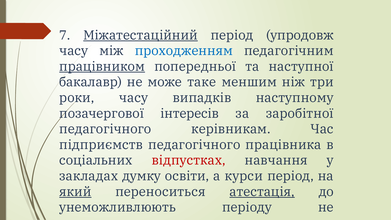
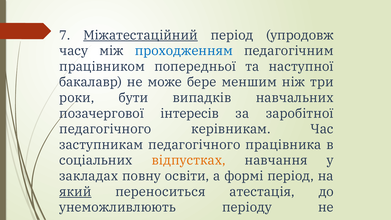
працівником underline: present -> none (102, 67)
таке: таке -> бере (202, 82)
роки часу: часу -> бути (133, 98)
наступному: наступному -> навчальних (295, 98)
підприємств: підприємств -> заступникам (101, 145)
відпустках colour: red -> orange (189, 160)
думку: думку -> повну (141, 176)
курси: курси -> формі (244, 176)
атестація underline: present -> none (262, 192)
